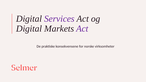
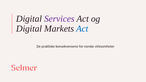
Act colour: purple -> blue (82, 29)
